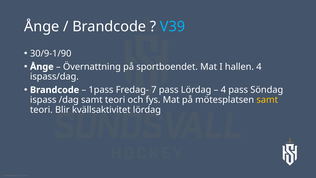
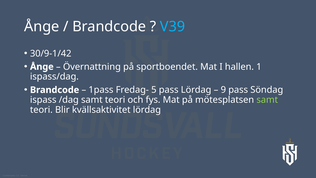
30/9-1/90: 30/9-1/90 -> 30/9-1/42 (51, 53)
hallen 4: 4 -> 1 (259, 67)
7: 7 -> 5 (154, 90)
4: 4 -> 9 (223, 90)
samt colour: yellow -> light green (267, 100)
